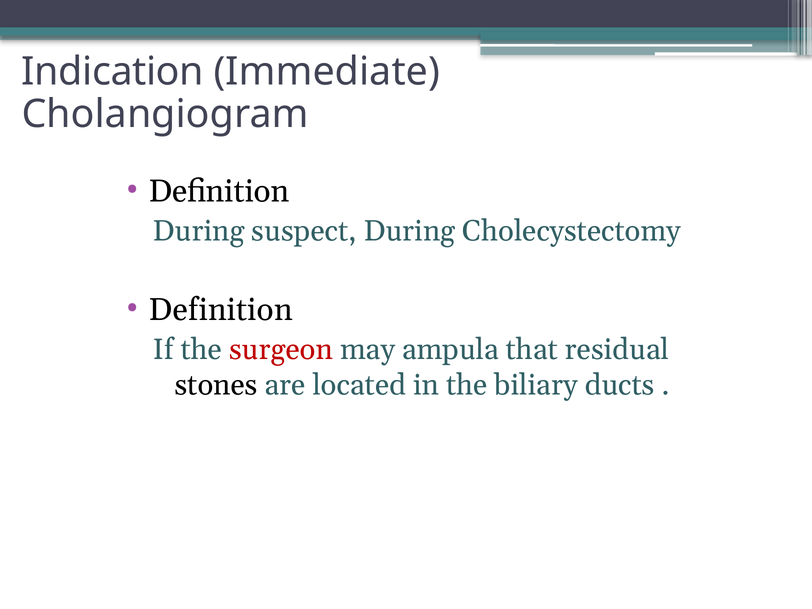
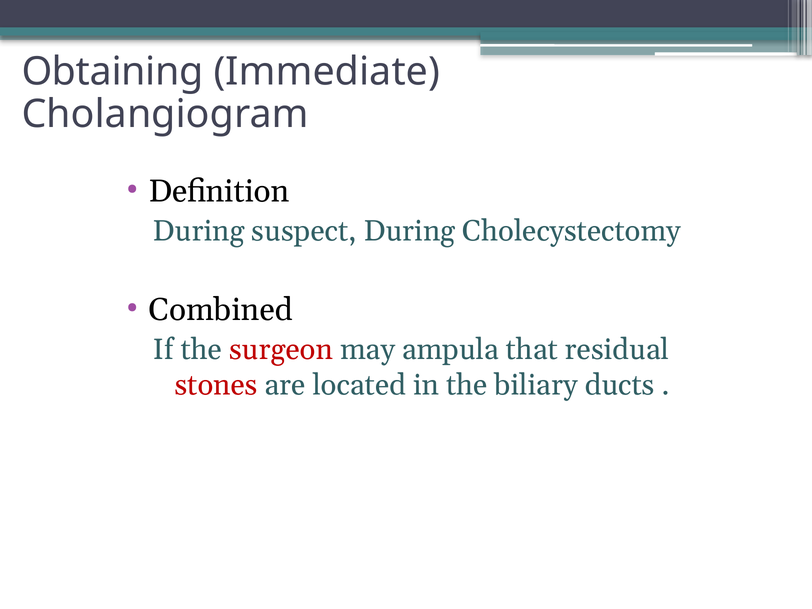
Indication: Indication -> Obtaining (113, 72)
Definition: Definition -> Combined (221, 310)
stones colour: black -> red (216, 385)
